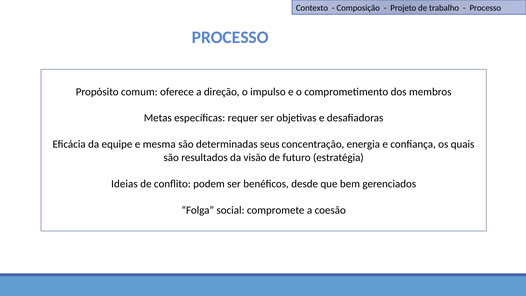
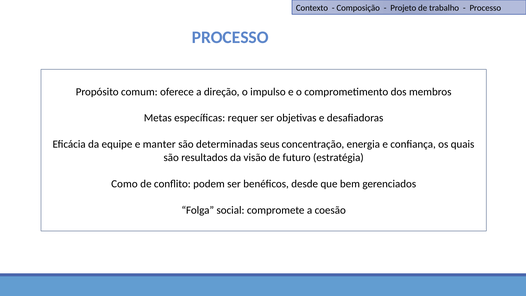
mesma: mesma -> manter (159, 144)
Ideias: Ideias -> Como (124, 184)
